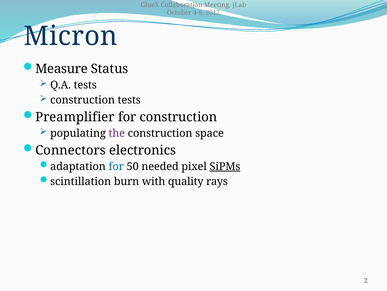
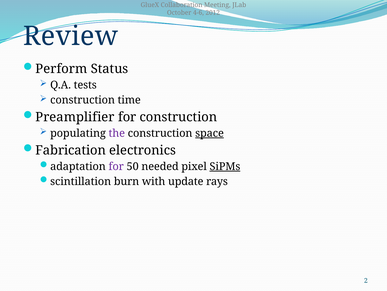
Micron: Micron -> Review (71, 36)
Measure: Measure -> Perform (61, 69)
construction tests: tests -> time (129, 100)
space underline: none -> present (210, 133)
Connectors: Connectors -> Fabrication (71, 150)
for colour: blue -> purple (116, 166)
quality: quality -> update (186, 181)
